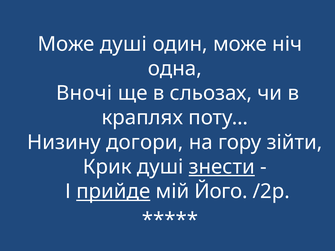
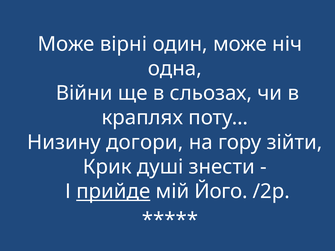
Може душі: душі -> вірні (123, 44)
Вночі: Вночі -> Війни (84, 93)
знести underline: present -> none (222, 167)
